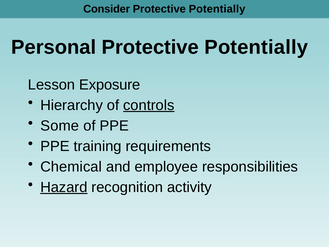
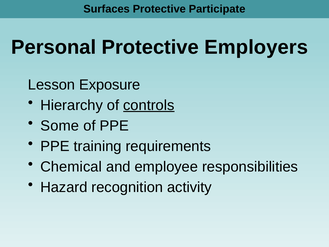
Consider: Consider -> Surfaces (107, 9)
Potentially: Potentially -> Participate (217, 9)
Personal Protective Potentially: Potentially -> Employers (256, 47)
Hazard underline: present -> none (64, 187)
